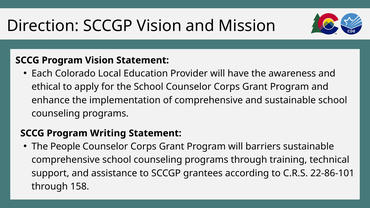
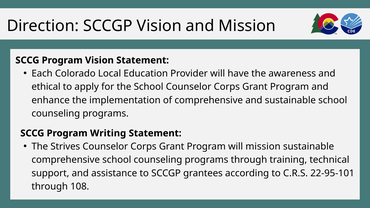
People: People -> Strives (65, 147)
will barriers: barriers -> mission (263, 147)
22-86-101: 22-86-101 -> 22-95-101 (332, 173)
158: 158 -> 108 (80, 187)
